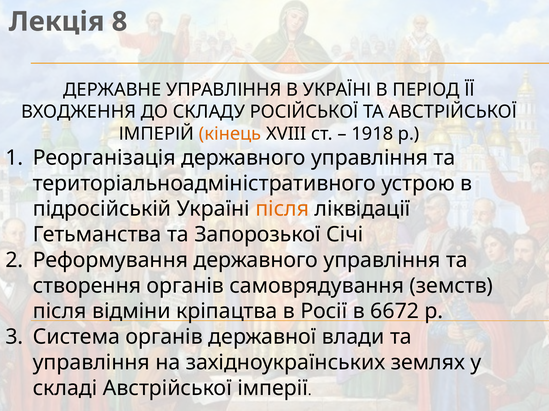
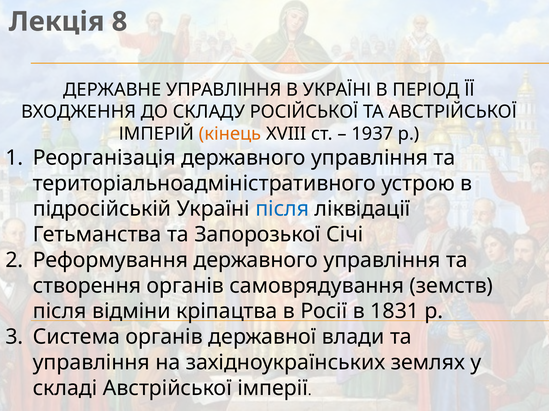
1918: 1918 -> 1937 (372, 134)
після colour: orange -> blue (282, 209)
6672: 6672 -> 1831 (395, 312)
